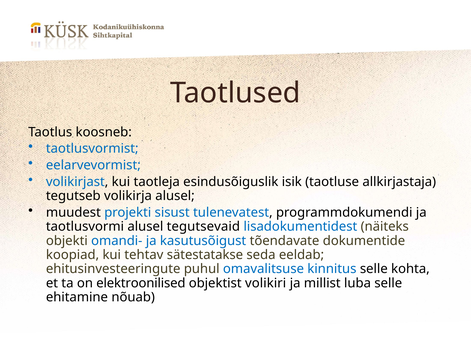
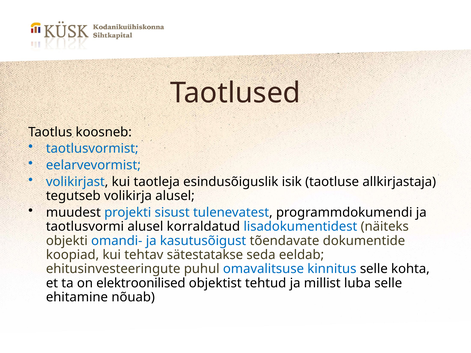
tegutsevaid: tegutsevaid -> korraldatud (203, 227)
volikiri: volikiri -> tehtud (266, 283)
